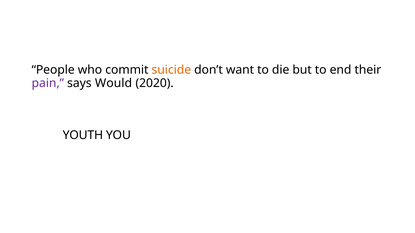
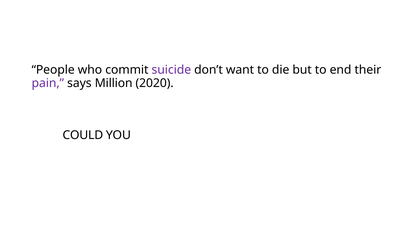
suicide colour: orange -> purple (171, 70)
Would: Would -> Million (114, 83)
YOUTH: YOUTH -> COULD (83, 135)
